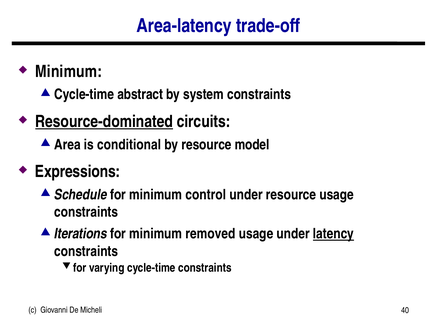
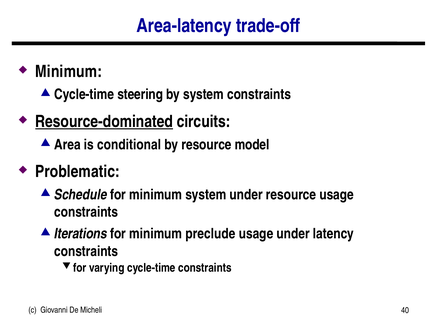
abstract: abstract -> steering (140, 95)
Expressions: Expressions -> Problematic (77, 172)
minimum control: control -> system (206, 195)
removed: removed -> preclude (210, 234)
latency underline: present -> none (333, 234)
